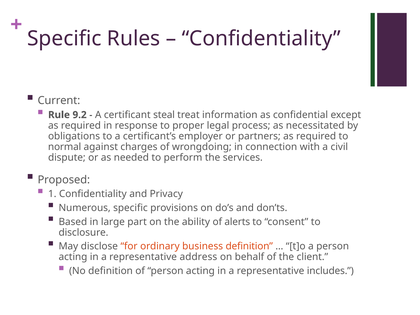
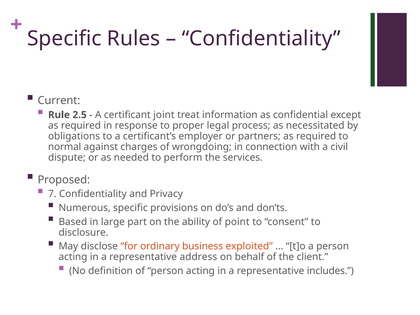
9.2: 9.2 -> 2.5 (80, 115)
steal: steal -> joint (164, 115)
1: 1 -> 7 (52, 194)
alerts: alerts -> point (237, 222)
business definition: definition -> exploited (249, 246)
